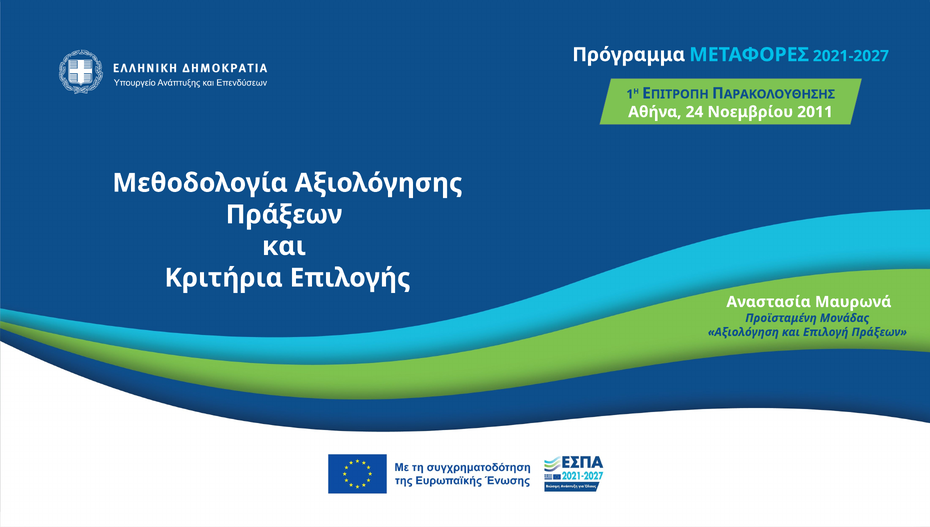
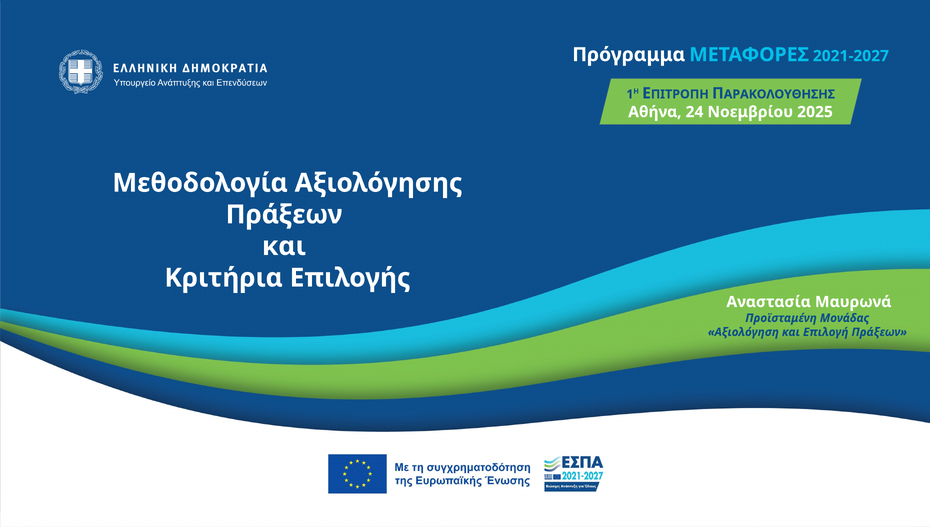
2011: 2011 -> 2025 (815, 112)
